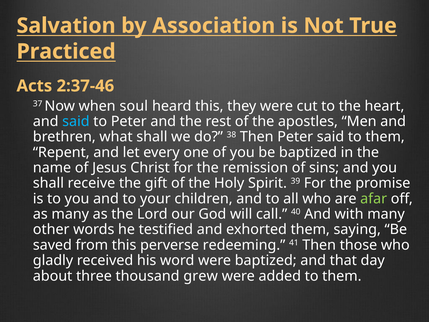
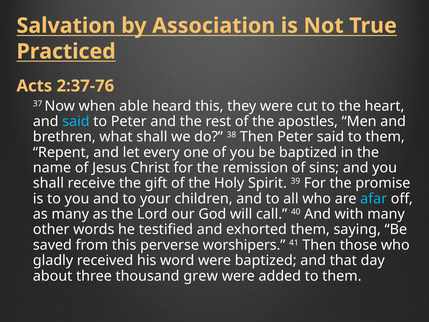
2:37-46: 2:37-46 -> 2:37-76 (85, 86)
soul: soul -> able (134, 106)
afar colour: light green -> light blue (374, 199)
redeeming: redeeming -> worshipers (244, 245)
